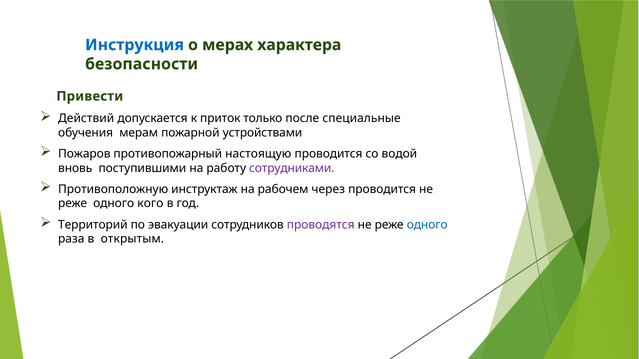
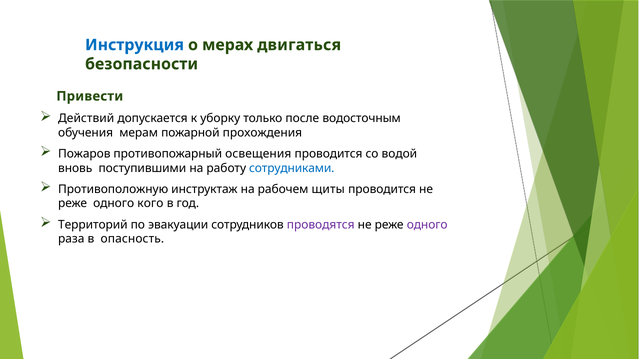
характера: характера -> двигаться (299, 45)
приток: приток -> уборку (220, 119)
специальные: специальные -> водосточным (362, 119)
устройствами: устройствами -> прохождения (262, 133)
настоящую: настоящую -> освещения (258, 154)
сотрудниками colour: purple -> blue (292, 168)
через: через -> щиты (328, 189)
одного colour: blue -> purple (427, 225)
открытым: открытым -> опасность (132, 239)
